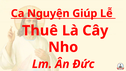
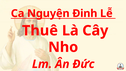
Giúp: Giúp -> Đinh (85, 13)
